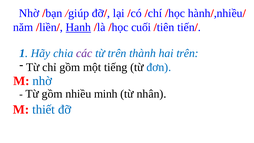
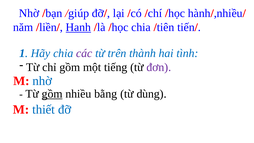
/học cuối: cuối -> chia (141, 27)
hai trên: trên -> tình (187, 53)
đơn colour: blue -> purple (159, 67)
gồm underline: none -> present (52, 94)
minh: minh -> bằng (106, 94)
nhân: nhân -> dùng (152, 94)
